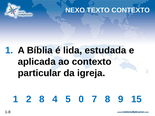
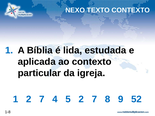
1 2 8: 8 -> 7 (42, 99)
5 0: 0 -> 2 (81, 99)
15: 15 -> 52 (136, 99)
